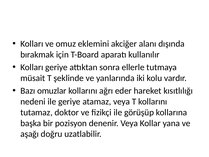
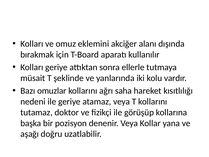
eder: eder -> saha (123, 91)
